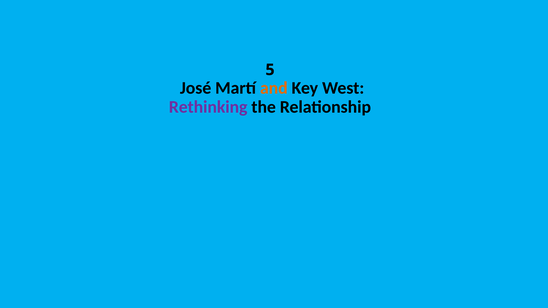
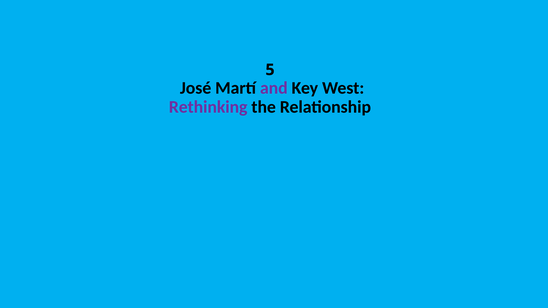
and colour: orange -> purple (274, 88)
